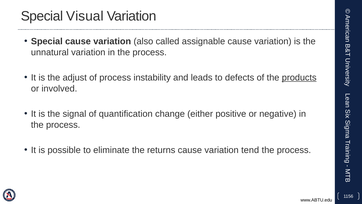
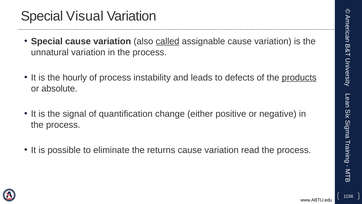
called underline: none -> present (168, 41)
adjust: adjust -> hourly (75, 78)
involved: involved -> absolute (59, 88)
tend: tend -> read (250, 150)
